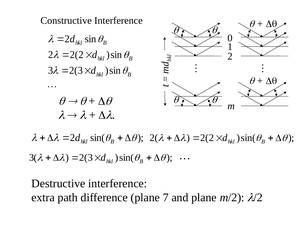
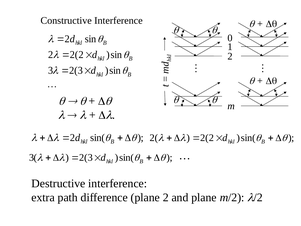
plane 7: 7 -> 2 (166, 197)
